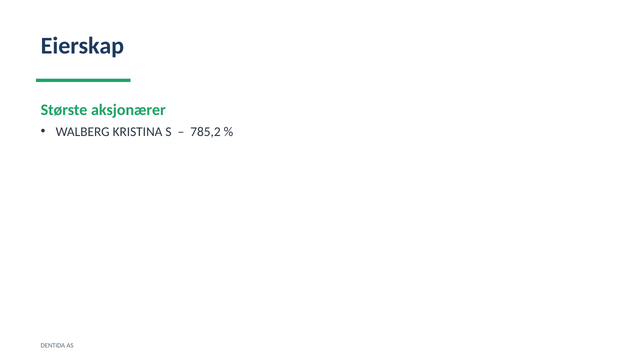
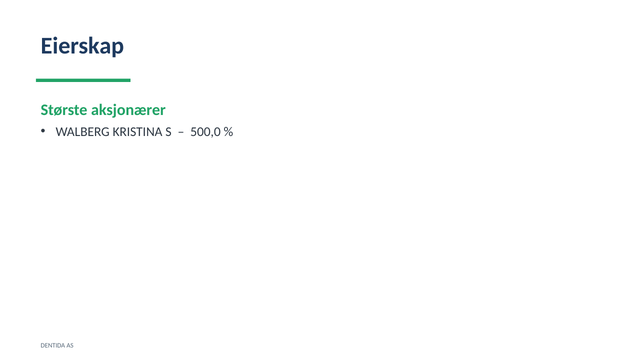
785,2: 785,2 -> 500,0 (205, 132)
